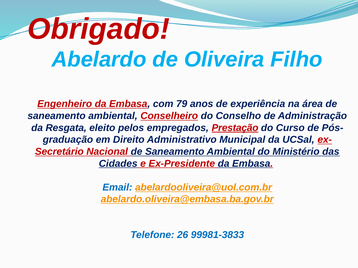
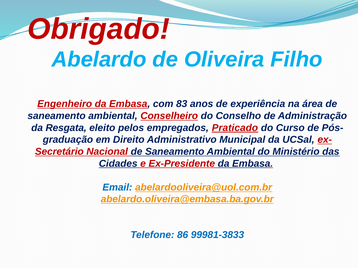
79: 79 -> 83 (182, 104)
Prestação: Prestação -> Praticado (235, 128)
26: 26 -> 86 (183, 235)
